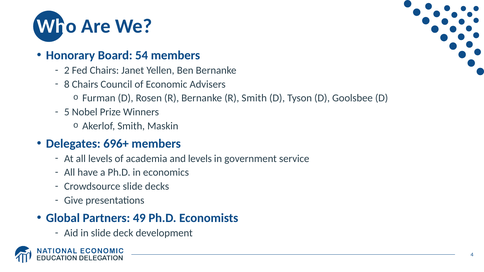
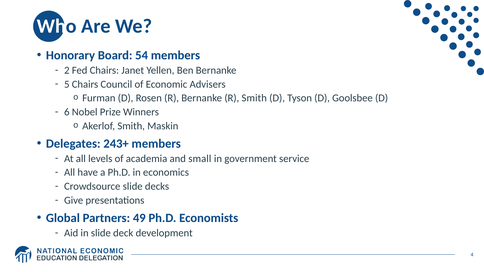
8: 8 -> 5 (67, 84)
5: 5 -> 6 (67, 112)
696+: 696+ -> 243+ (116, 144)
and levels: levels -> small (200, 159)
